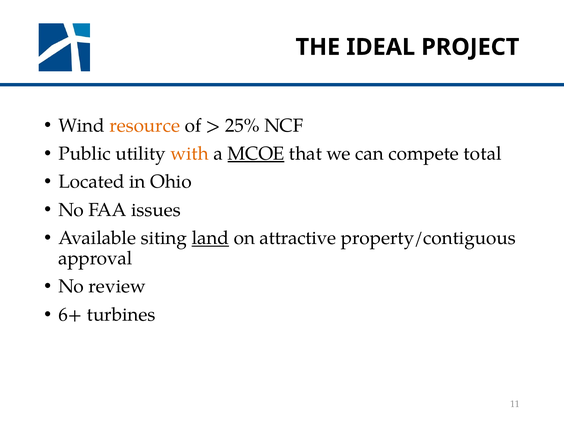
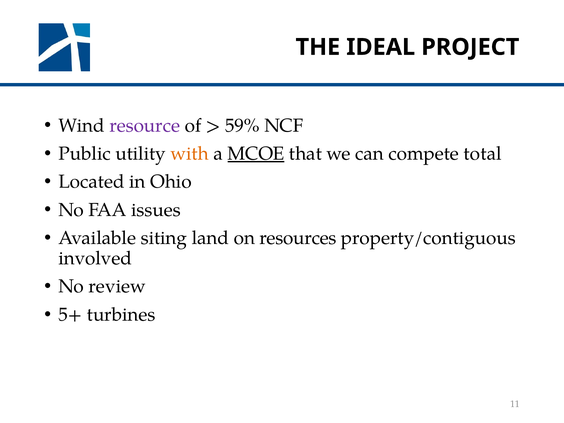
resource colour: orange -> purple (145, 125)
25%: 25% -> 59% (242, 125)
land underline: present -> none (210, 238)
attractive: attractive -> resources (298, 238)
approval: approval -> involved (95, 258)
6+: 6+ -> 5+ (70, 315)
